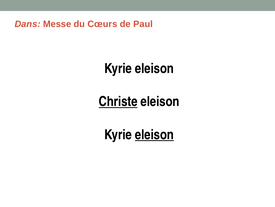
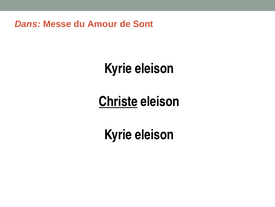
Cœurs: Cœurs -> Amour (102, 24)
Paul: Paul -> Sont (143, 24)
eleison underline: present -> none (154, 134)
